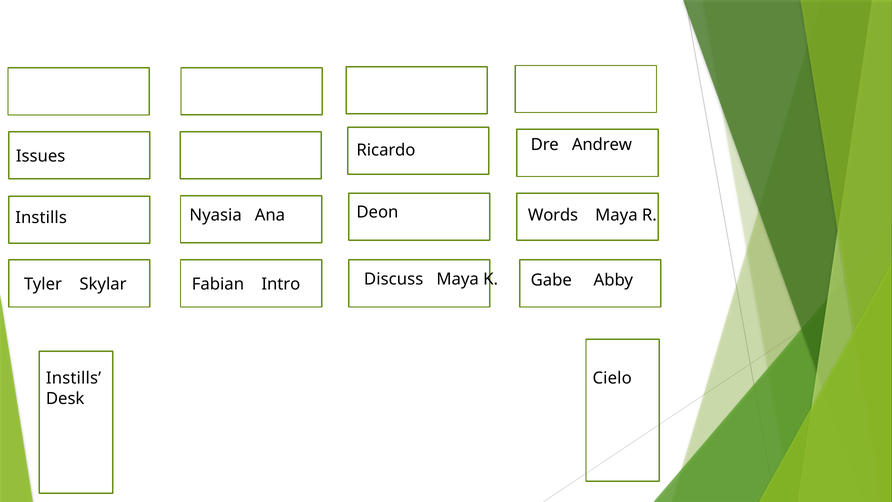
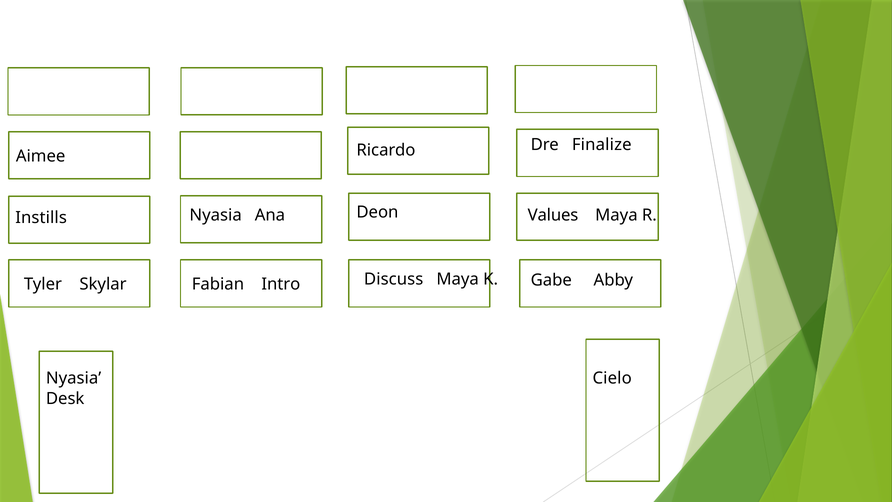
Andrew: Andrew -> Finalize (602, 145)
Issues: Issues -> Aimee (41, 156)
Words: Words -> Values (553, 215)
Instills: Instills -> Nyasia (74, 378)
